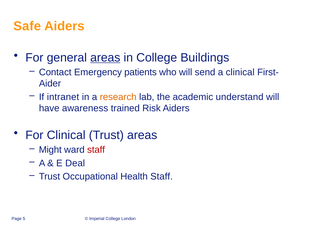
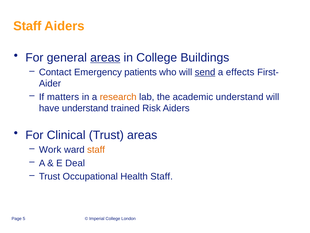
Safe: Safe -> Staff (27, 26)
send underline: none -> present (205, 72)
a clinical: clinical -> effects (240, 72)
intranet: intranet -> matters (63, 97)
have awareness: awareness -> understand (85, 108)
Might: Might -> Work (50, 150)
staff colour: red -> orange (96, 150)
